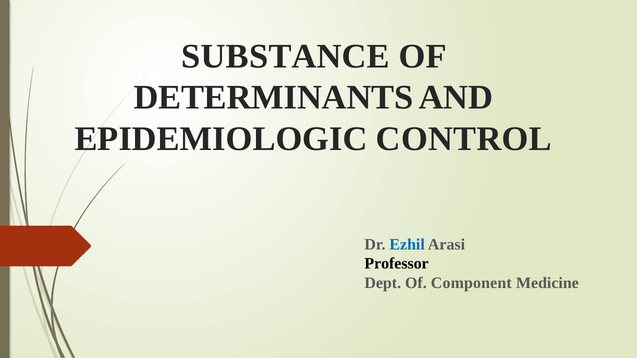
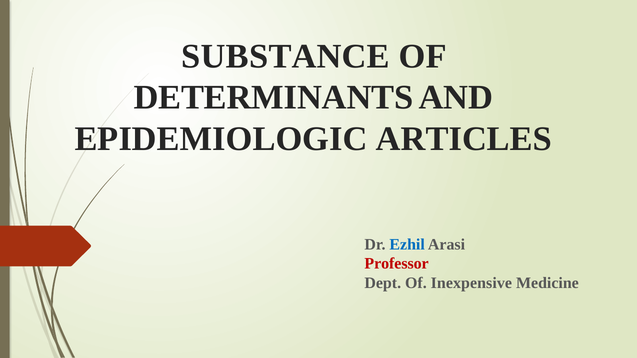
CONTROL: CONTROL -> ARTICLES (464, 139)
Professor colour: black -> red (397, 264)
Component: Component -> Inexpensive (471, 283)
